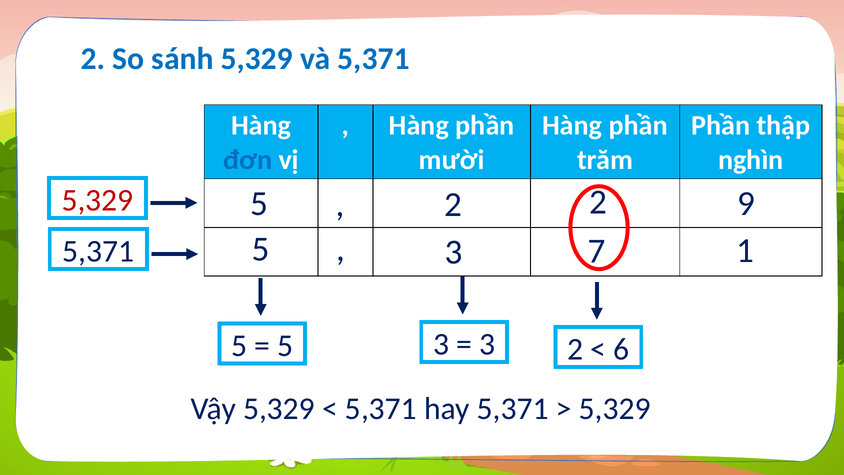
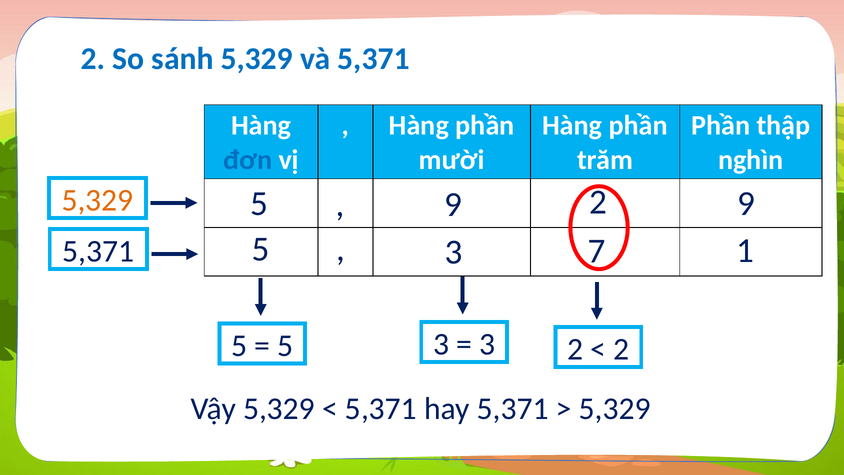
5,329 colour: red -> orange (98, 200)
2: 2 -> 9 (453, 205)
6: 6 -> 2 (621, 349)
